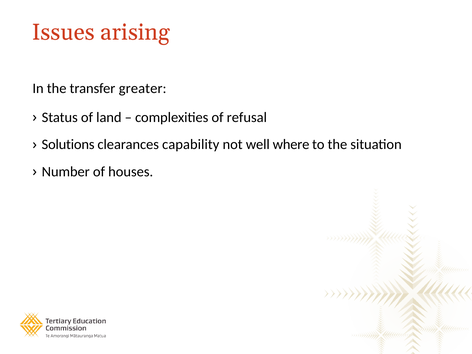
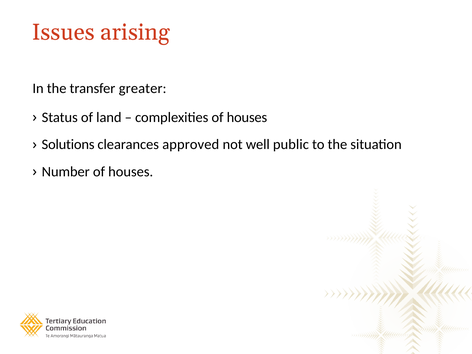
complexities of refusal: refusal -> houses (247, 117)
capability: capability -> approved (191, 145)
where: where -> public (291, 145)
